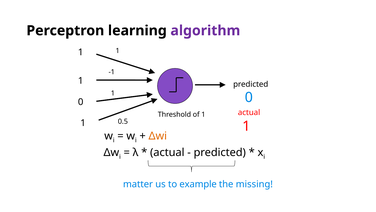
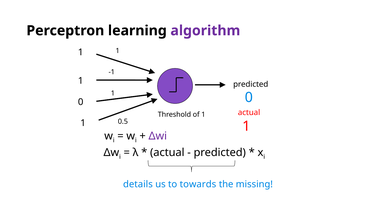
Δwi colour: orange -> purple (158, 136)
matter: matter -> details (138, 184)
example: example -> towards (198, 184)
